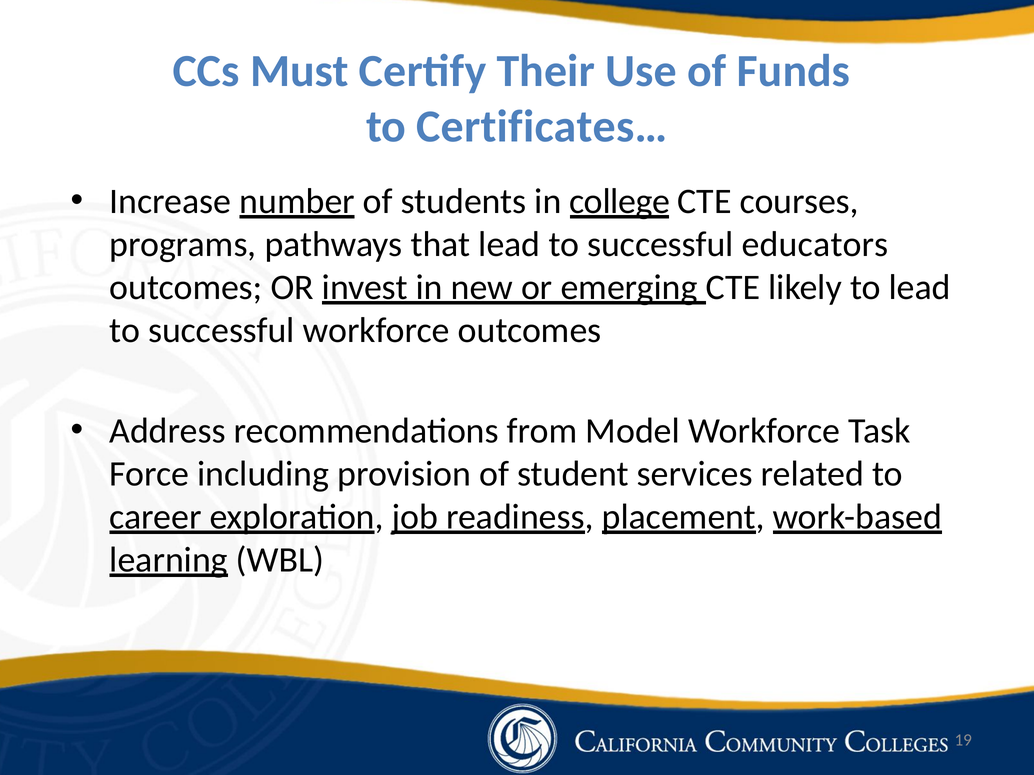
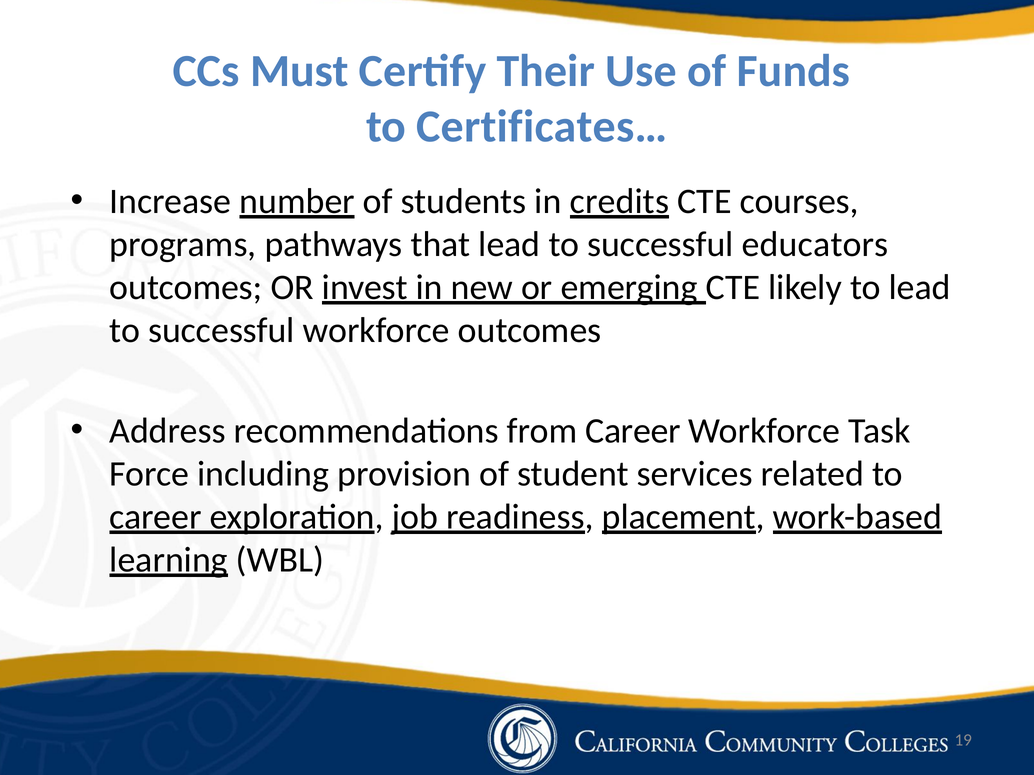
college: college -> credits (619, 202)
from Model: Model -> Career (633, 431)
